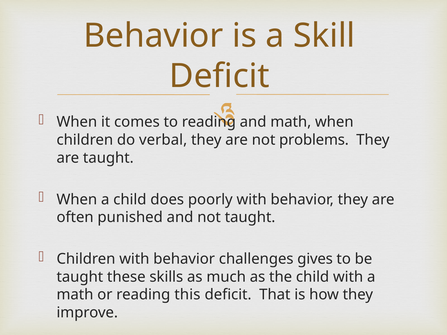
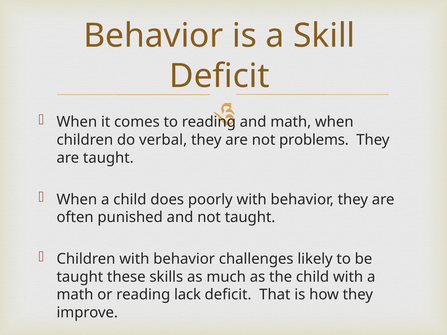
gives: gives -> likely (315, 259)
this: this -> lack (188, 295)
